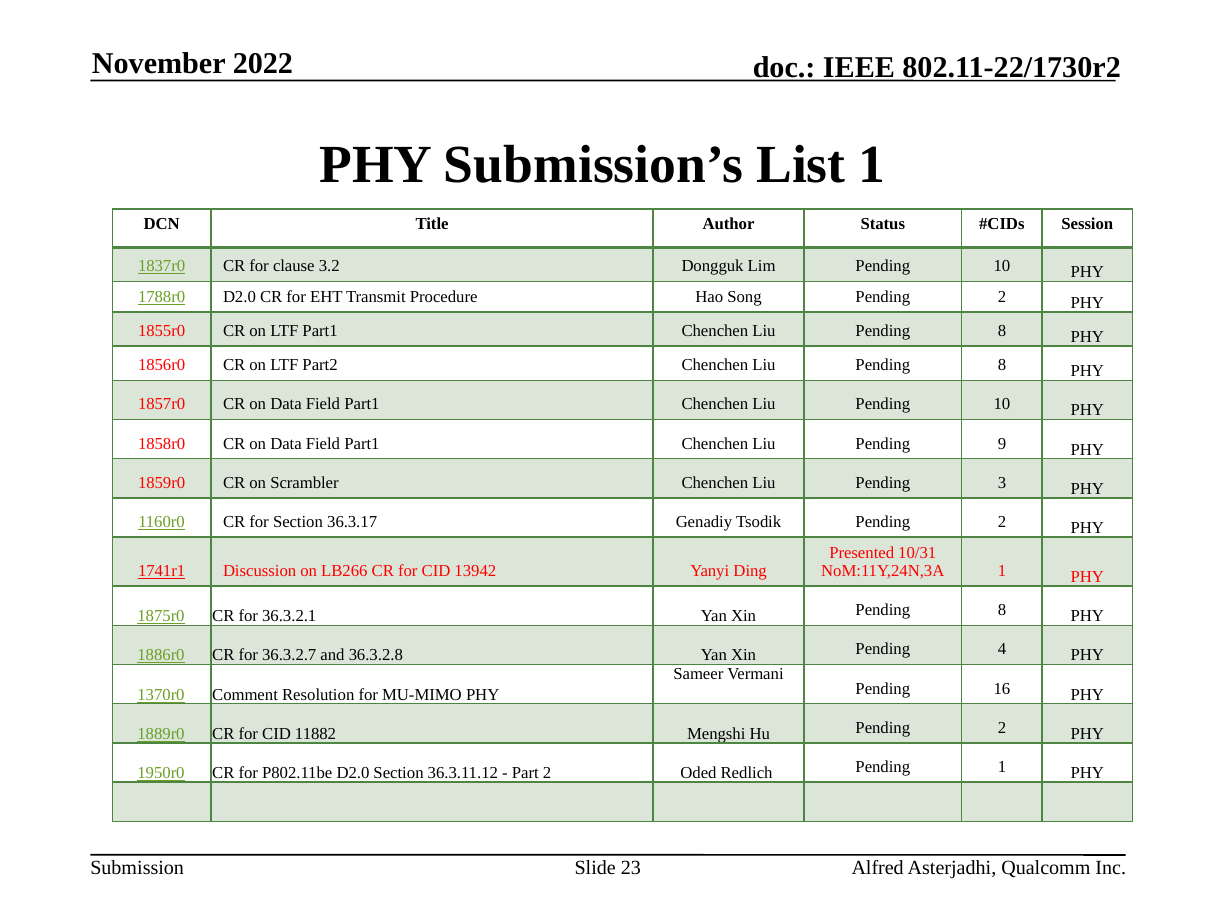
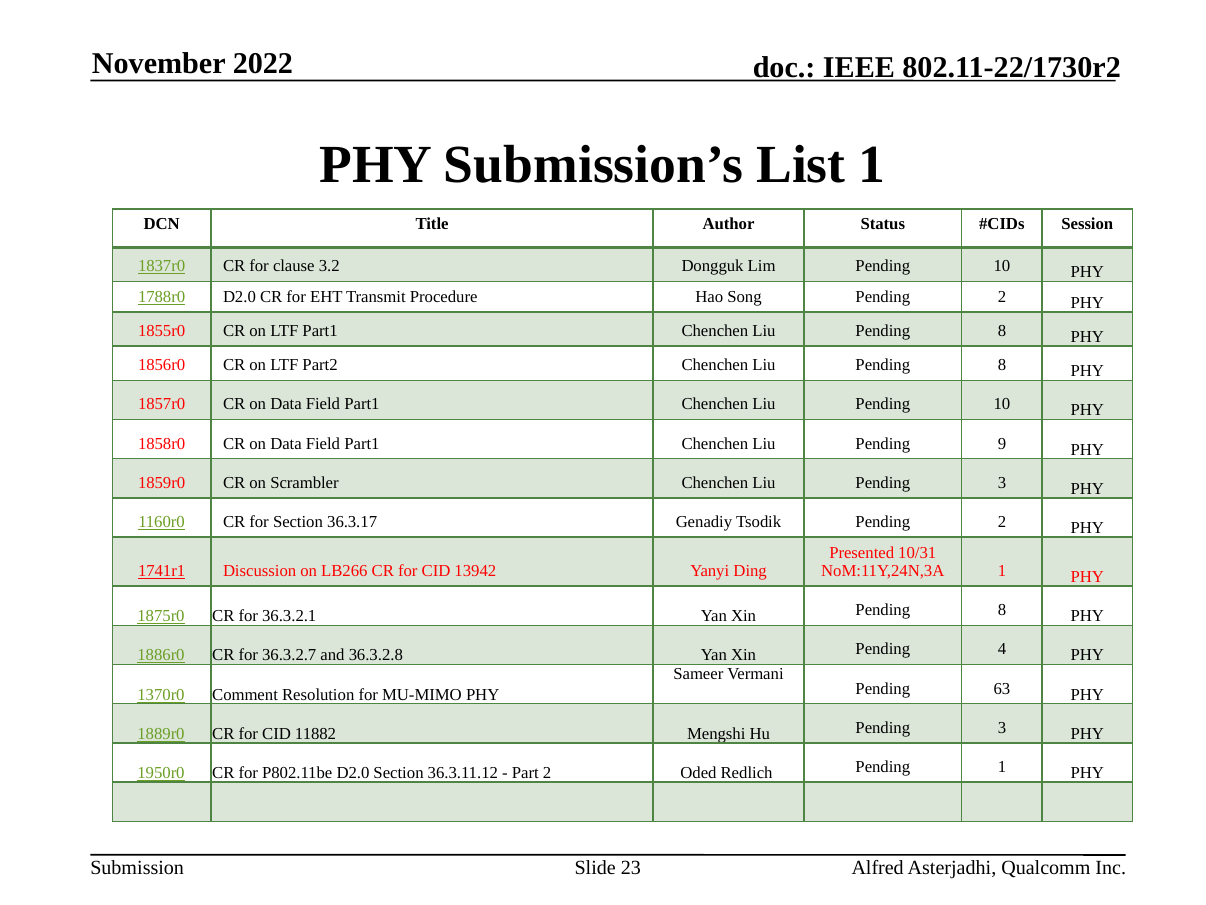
16: 16 -> 63 (1002, 688)
Hu Pending 2: 2 -> 3 (1002, 727)
